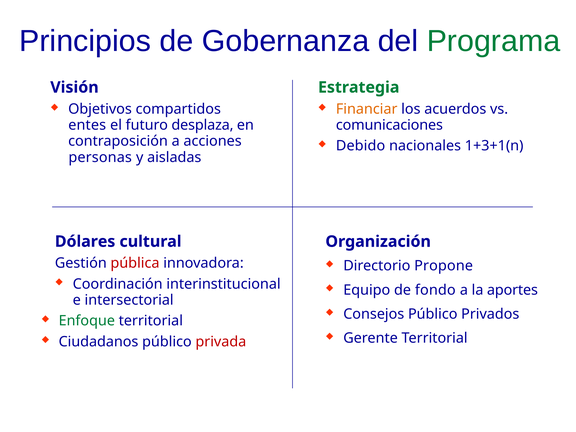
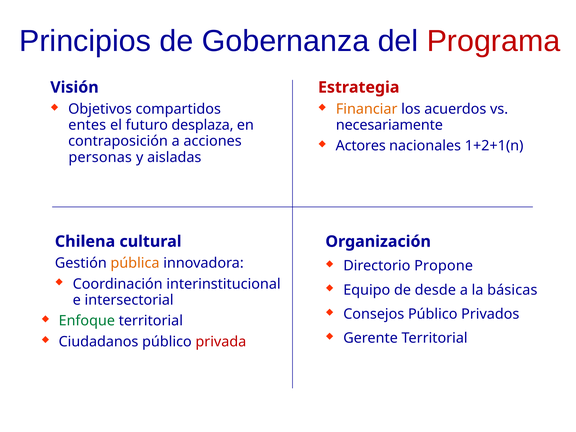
Programa colour: green -> red (493, 41)
Estrategia colour: green -> red (359, 87)
comunicaciones: comunicaciones -> necesariamente (389, 125)
Debido: Debido -> Actores (361, 146)
1+3+1(n: 1+3+1(n -> 1+2+1(n (494, 146)
Dólares: Dólares -> Chilena (85, 242)
pública colour: red -> orange (135, 263)
fondo: fondo -> desde (435, 290)
aportes: aportes -> básicas (512, 290)
